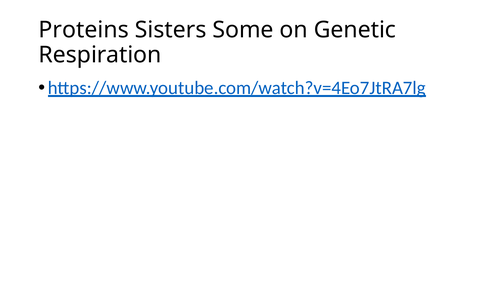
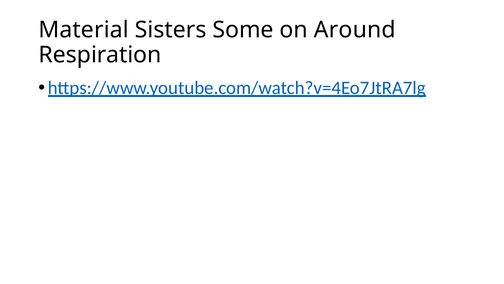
Proteins: Proteins -> Material (84, 30)
Genetic: Genetic -> Around (355, 30)
